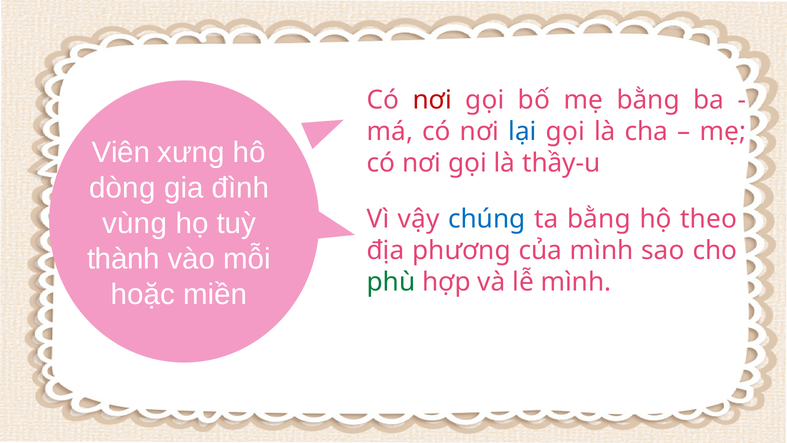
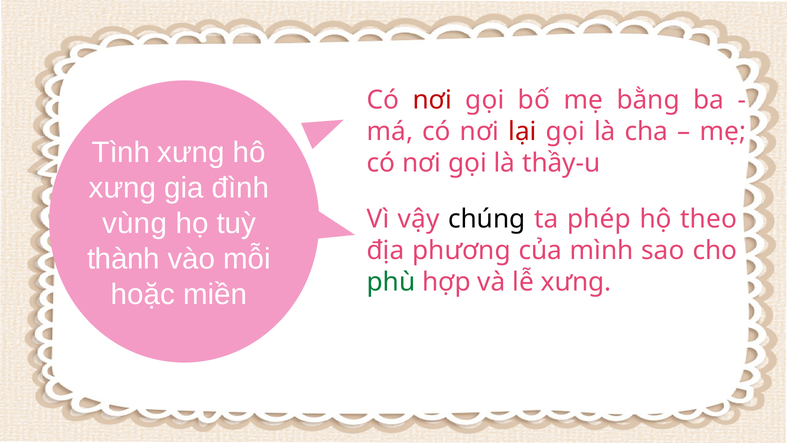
lại colour: blue -> red (522, 131)
Viên: Viên -> Tình (121, 153)
dòng: dòng -> xưng (122, 188)
chúng colour: blue -> black (487, 219)
ta bằng: bằng -> phép (599, 219)
lễ mình: mình -> xưng (576, 282)
